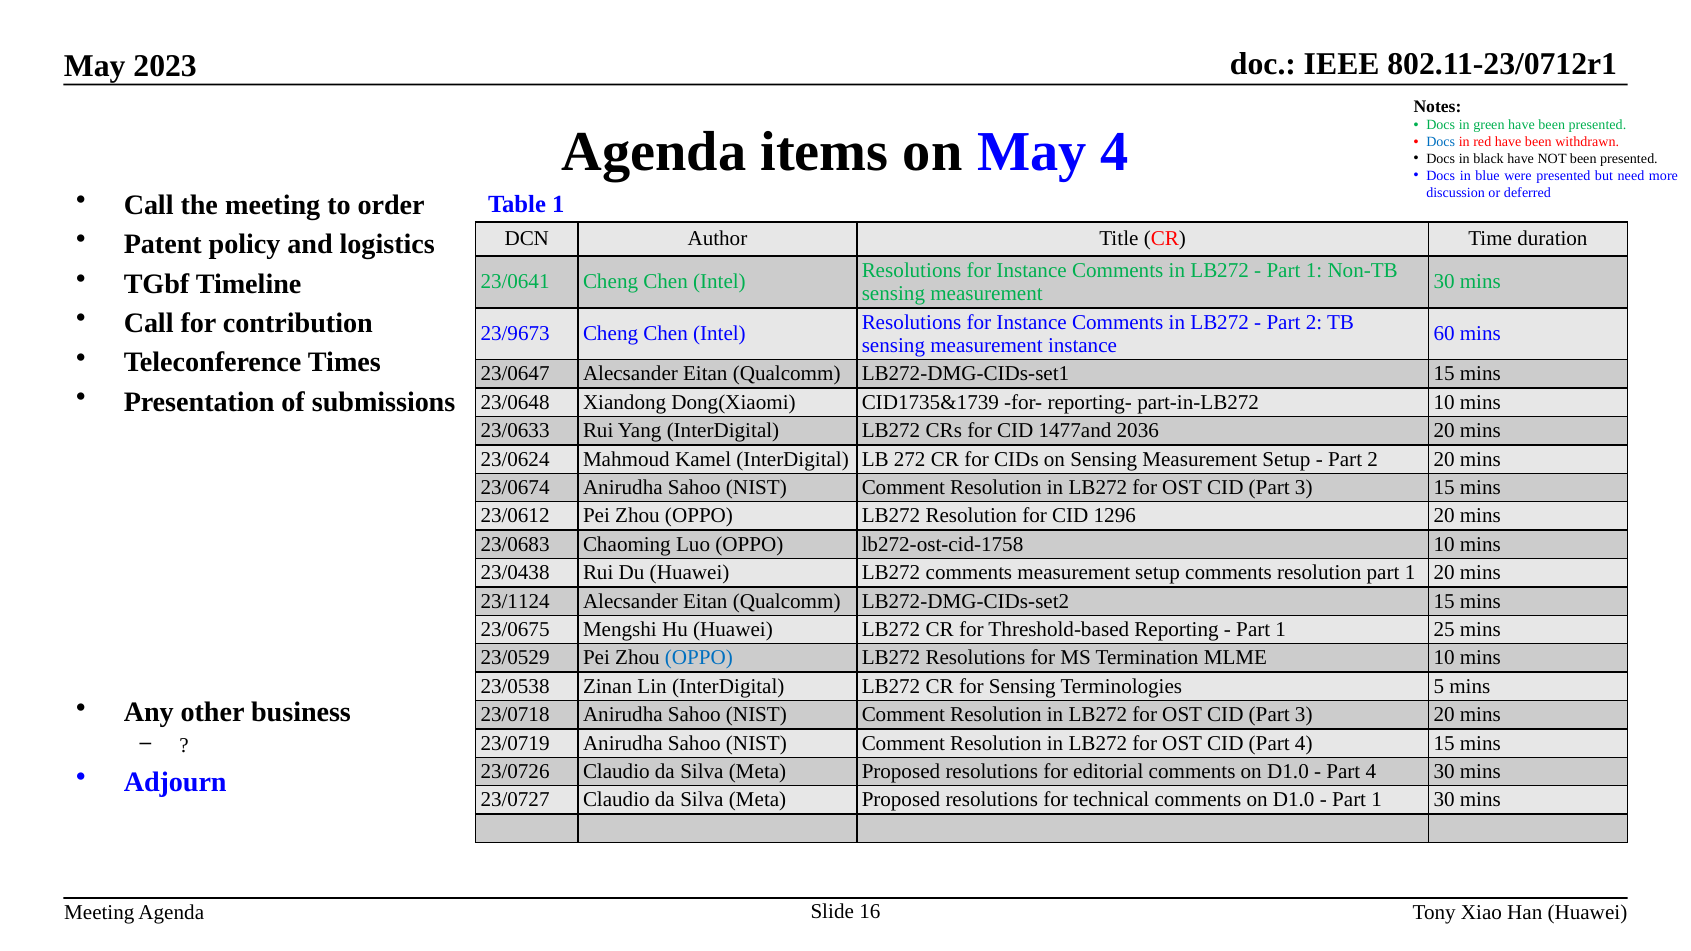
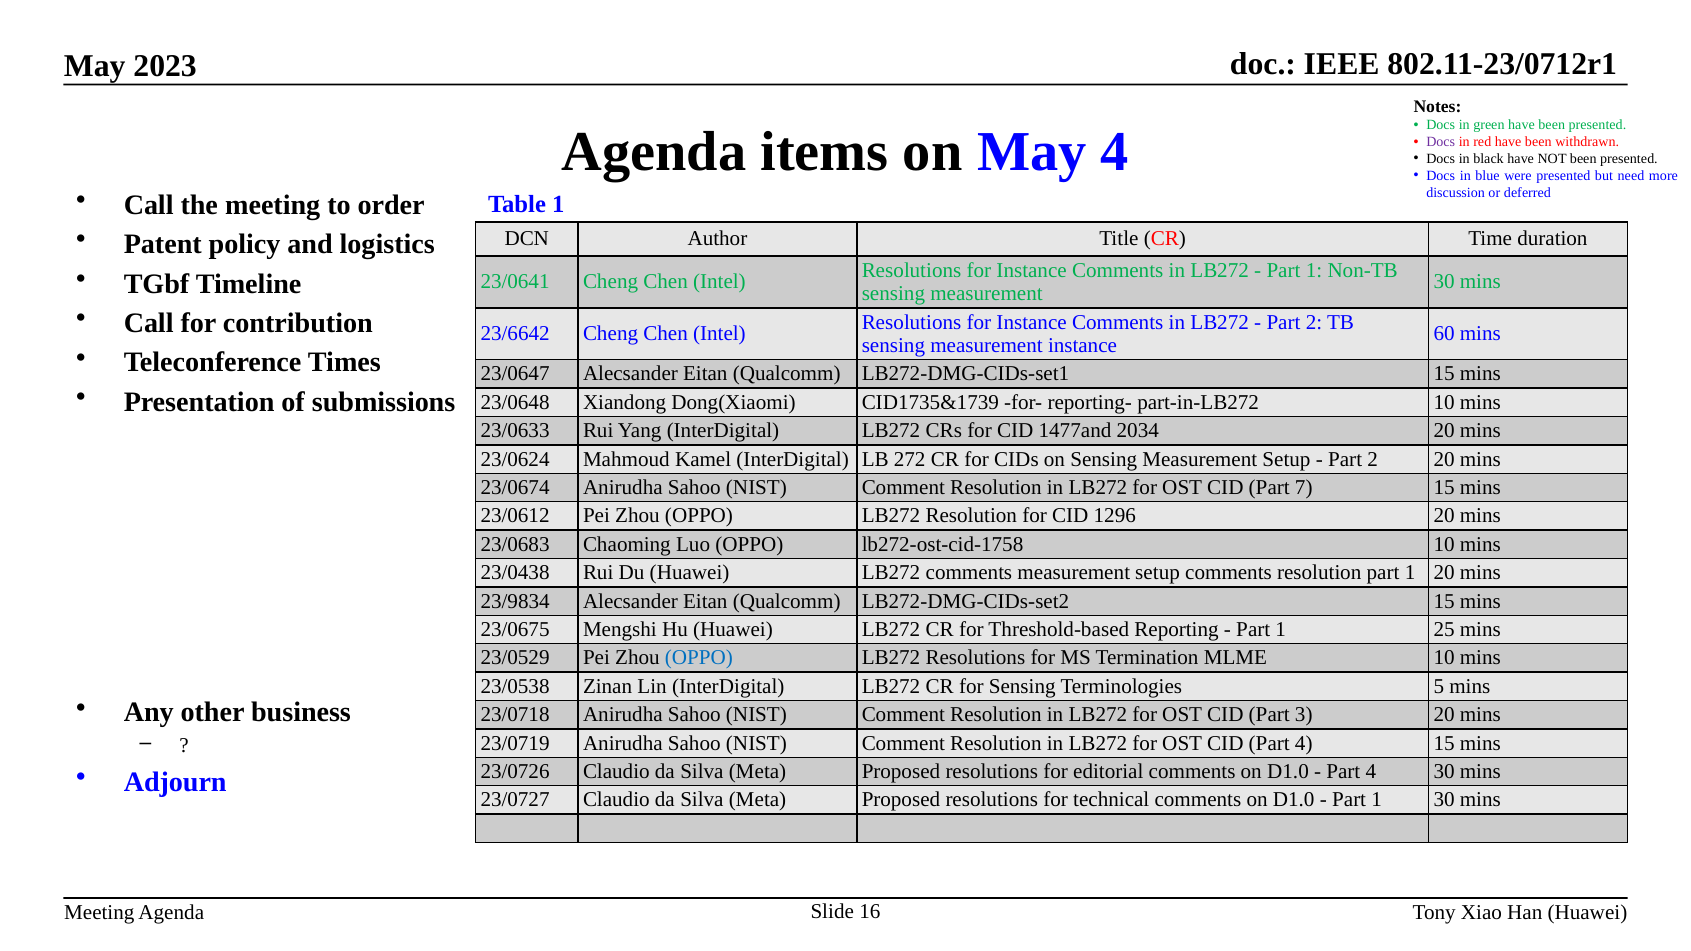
Docs colour: blue -> purple (1441, 142)
23/9673: 23/9673 -> 23/6642 (515, 334)
2036: 2036 -> 2034 (1138, 431)
3: 3 -> 7 (1304, 488)
23/1124: 23/1124 -> 23/9834 (515, 601)
